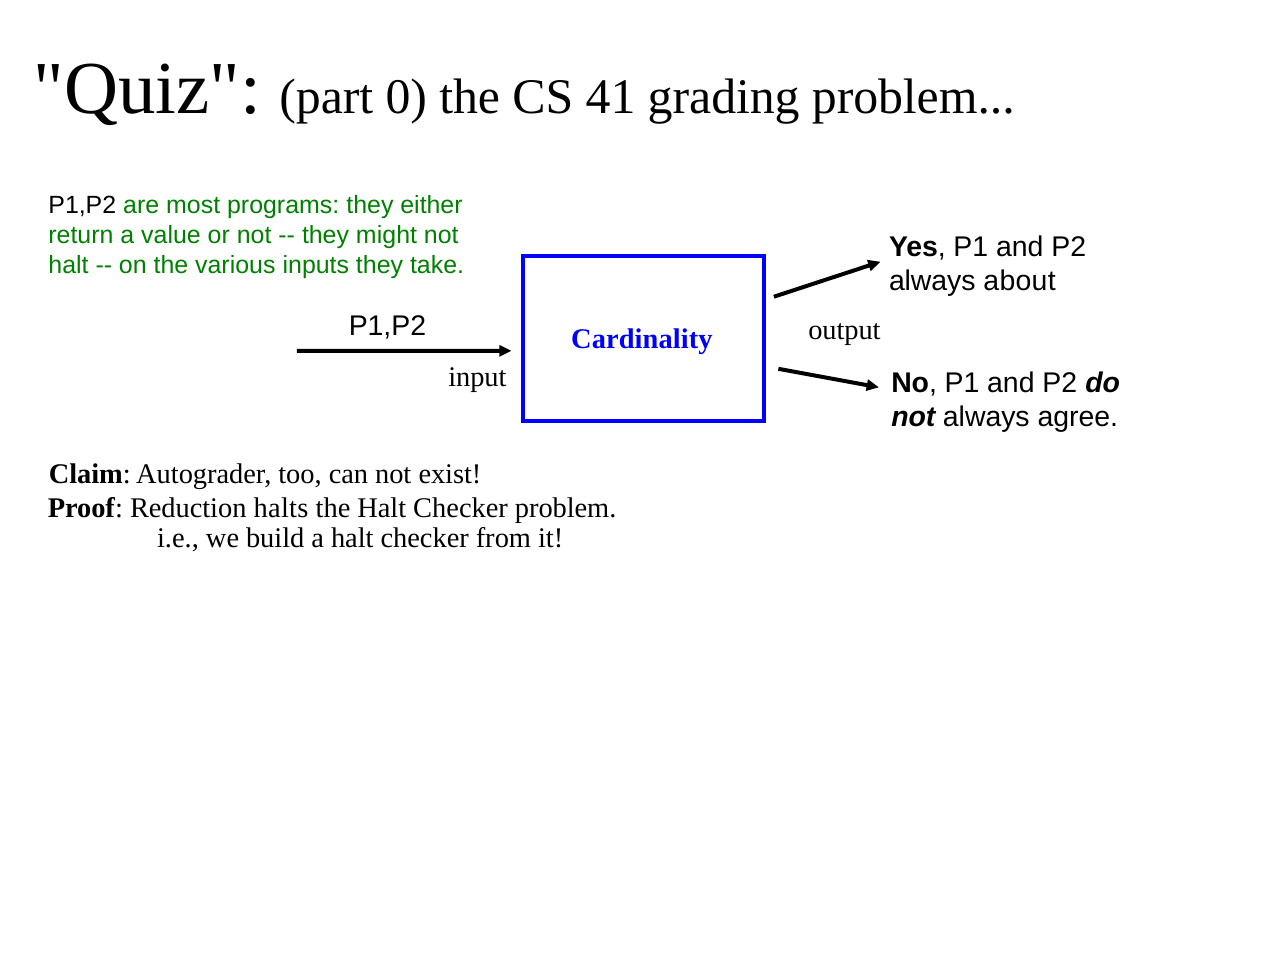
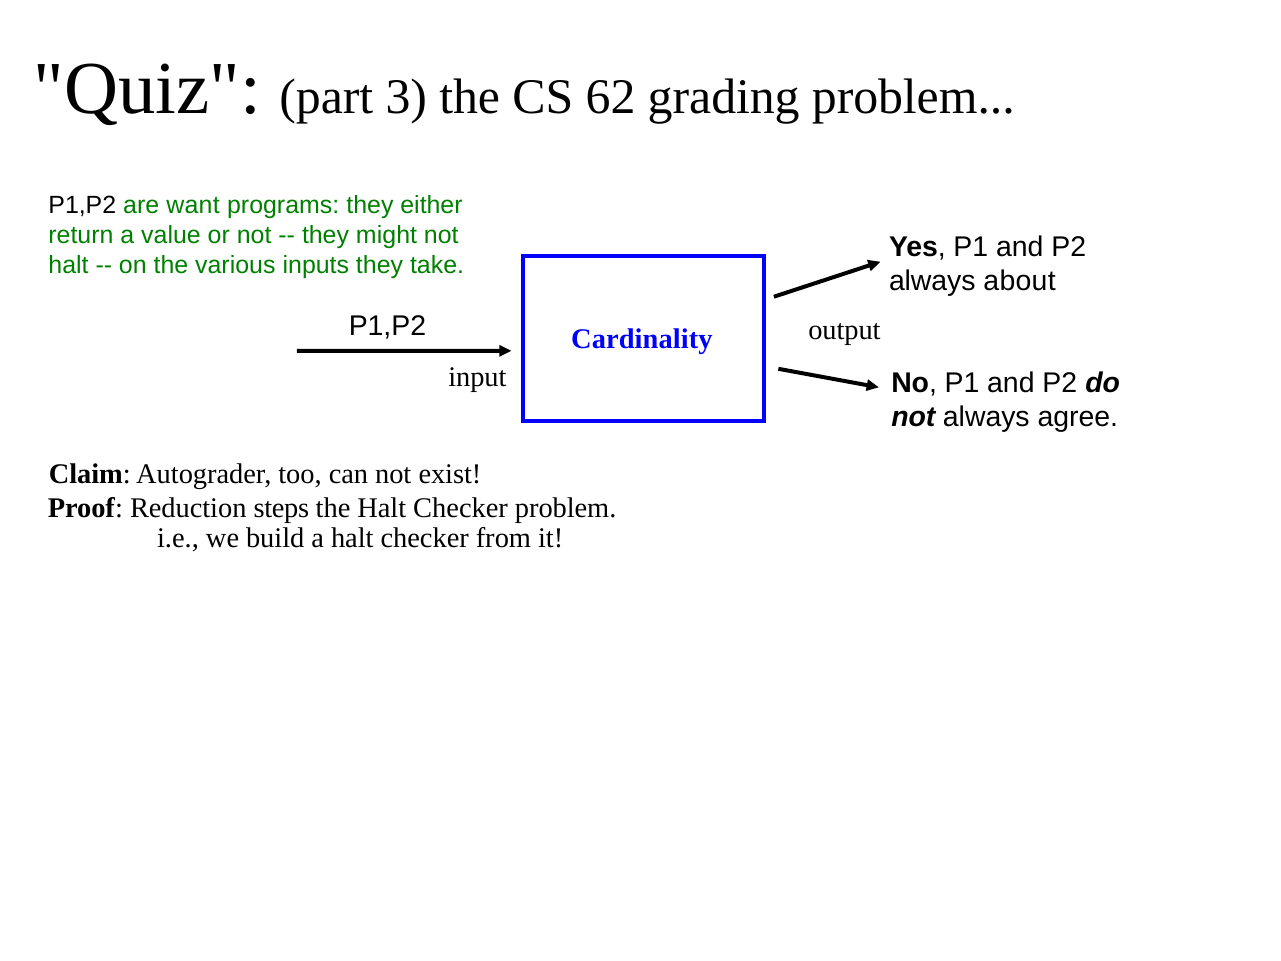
0: 0 -> 3 (406, 97)
41: 41 -> 62 (611, 97)
most: most -> want (193, 206)
halts: halts -> steps (281, 508)
